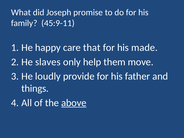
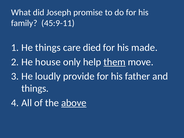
He happy: happy -> things (48, 48)
that: that -> died (92, 48)
slaves: slaves -> house (48, 62)
them underline: none -> present (115, 62)
